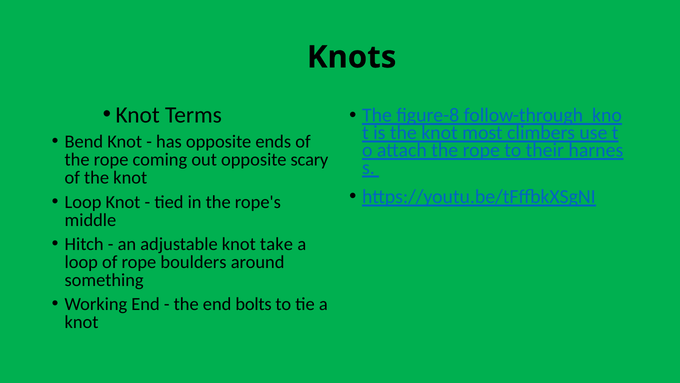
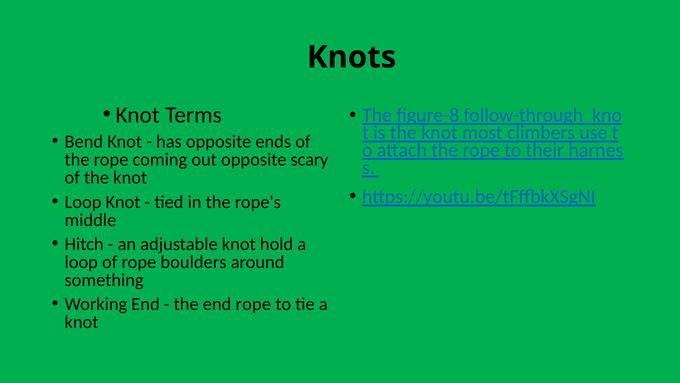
take: take -> hold (277, 244)
end bolts: bolts -> rope (253, 304)
